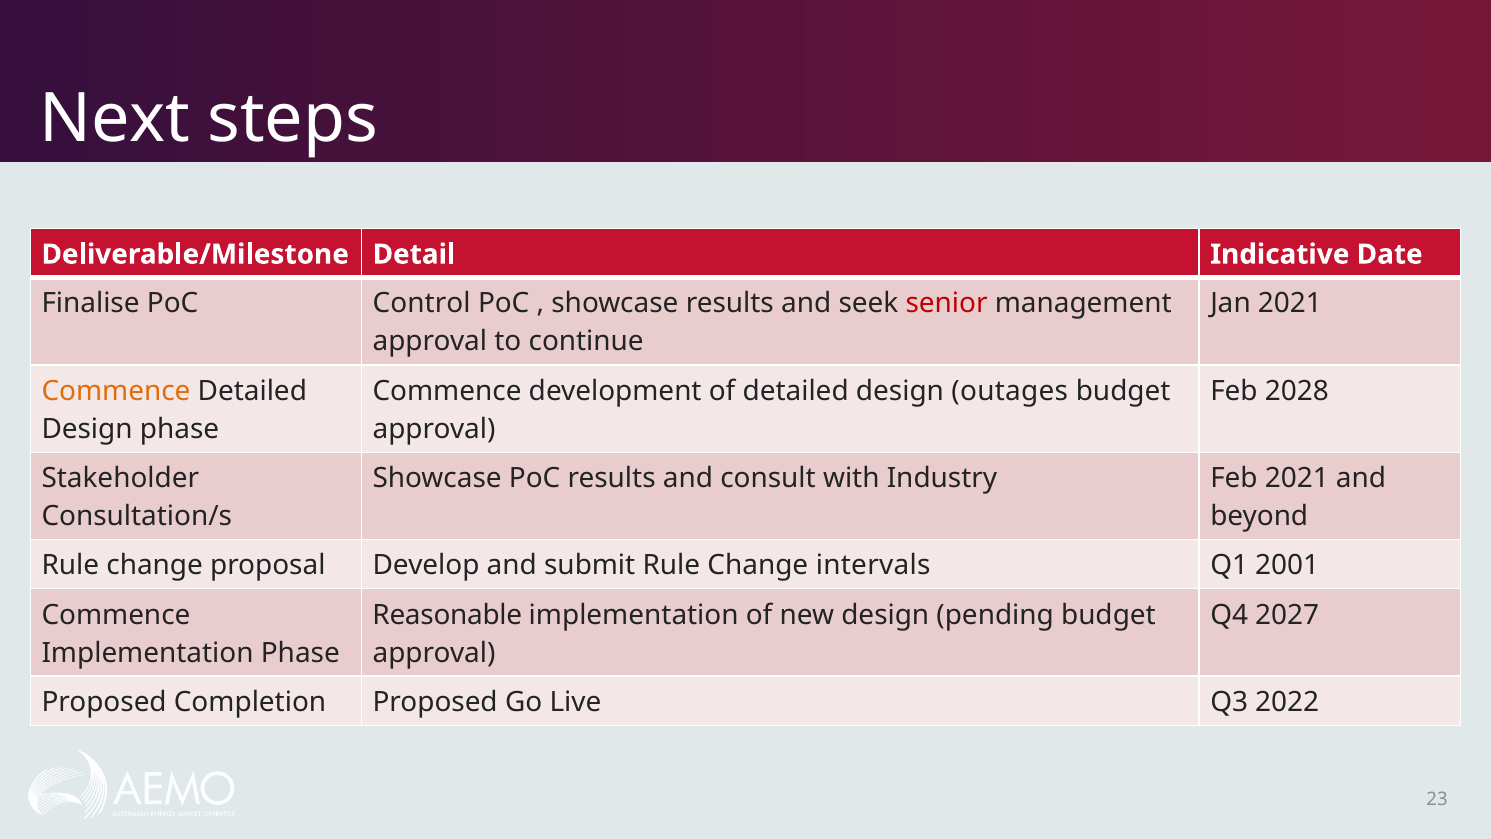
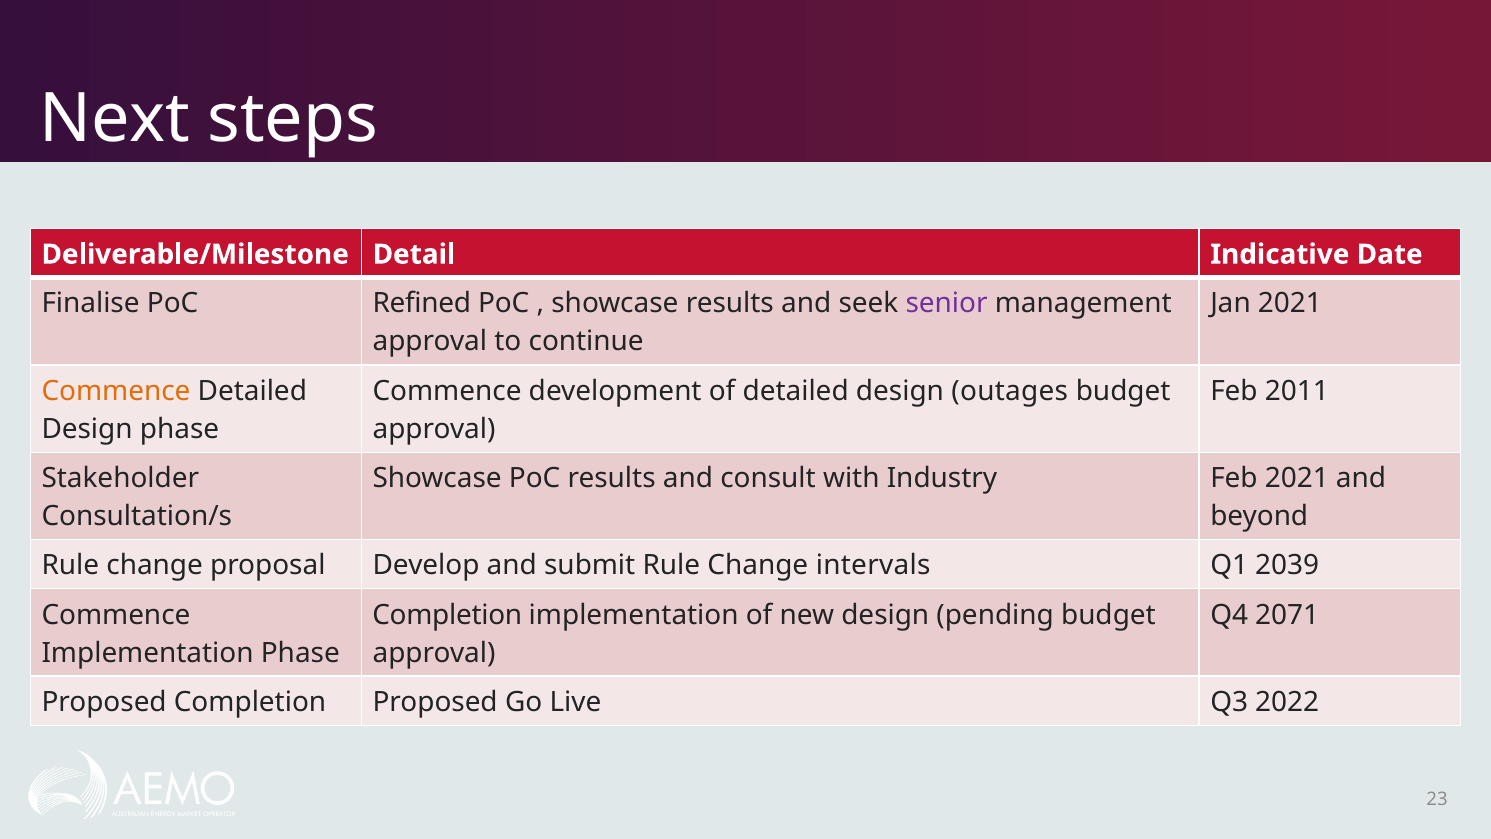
Control: Control -> Refined (422, 304)
senior colour: red -> purple (947, 304)
2028: 2028 -> 2011 (1297, 391)
2001: 2001 -> 2039 (1287, 565)
Reasonable: Reasonable -> Completion (447, 615)
2027: 2027 -> 2071 (1287, 615)
